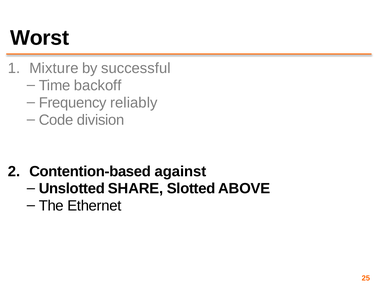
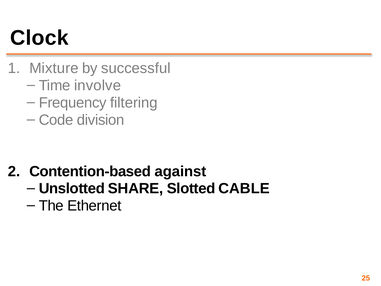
Worst: Worst -> Clock (39, 38)
backoff: backoff -> involve (98, 85)
reliably: reliably -> filtering (134, 103)
ABOVE: ABOVE -> CABLE (244, 188)
